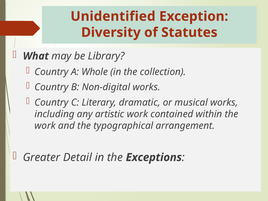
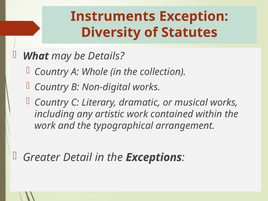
Unidentified: Unidentified -> Instruments (113, 16)
Library: Library -> Details (106, 56)
